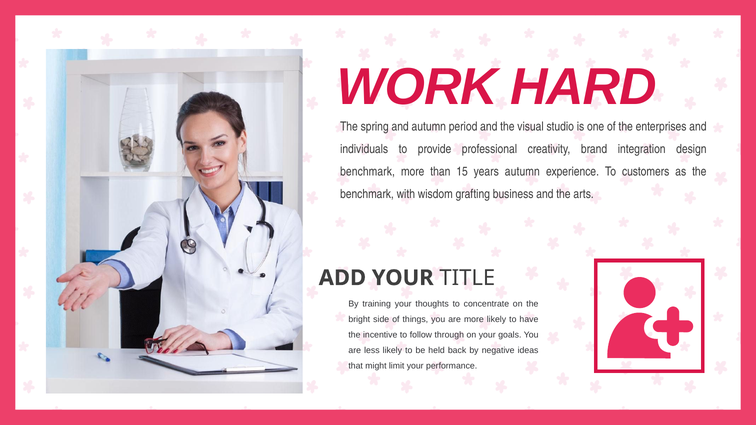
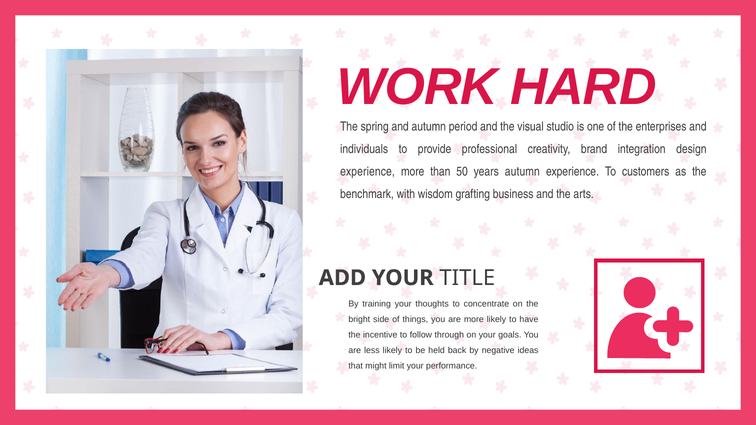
benchmark: benchmark -> experience (367, 172)
15: 15 -> 50 (462, 172)
